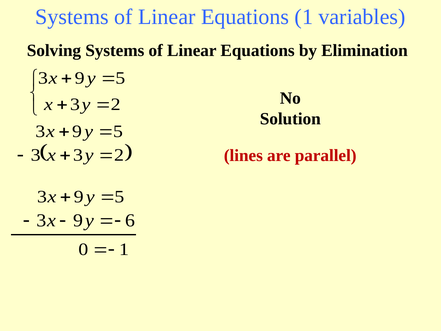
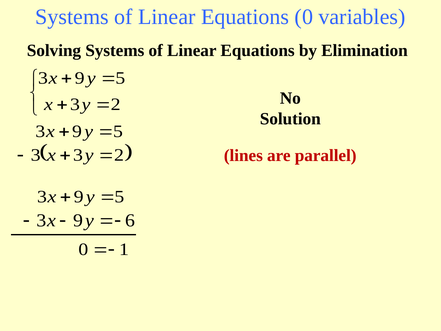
Equations 1: 1 -> 0 (304, 17)
